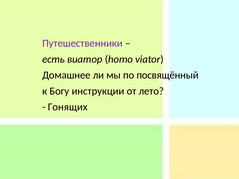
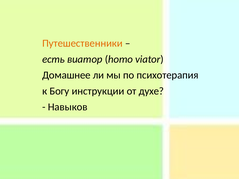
Путешественники colour: purple -> orange (82, 43)
посвящённый: посвящённый -> психотерапия (168, 75)
лето: лето -> духе (151, 91)
Гонящих: Гонящих -> Навыков (68, 107)
